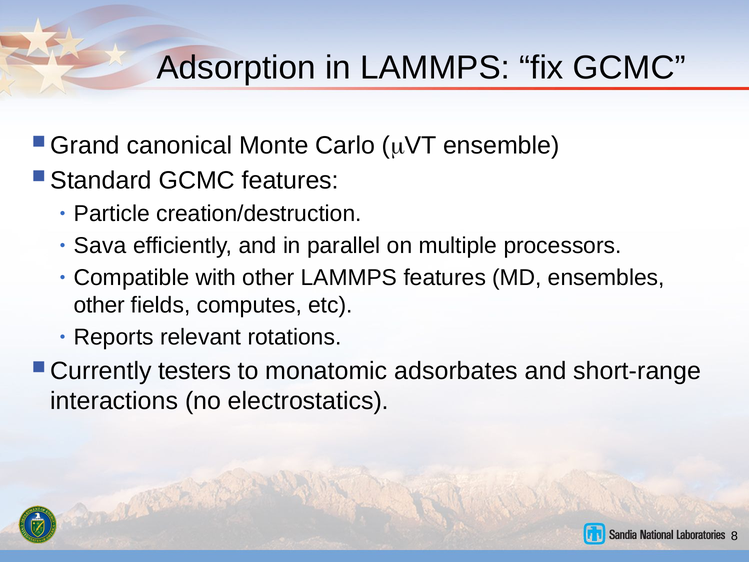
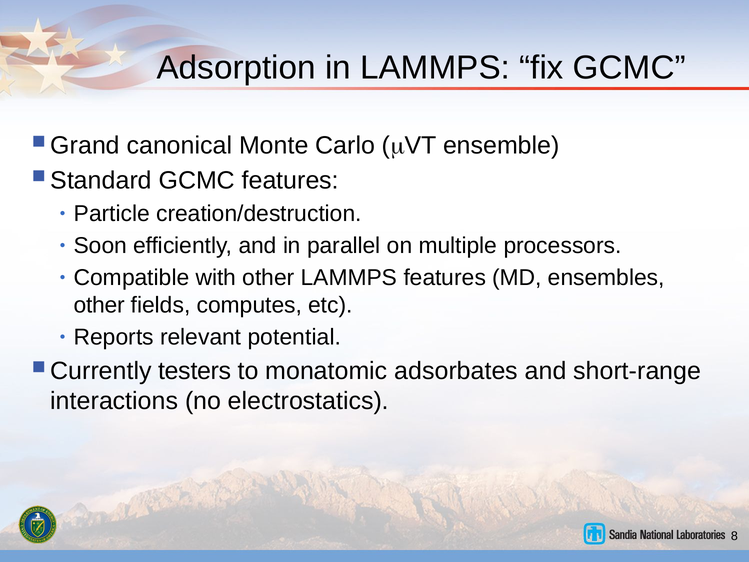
Sava: Sava -> Soon (100, 245)
rotations: rotations -> potential (294, 337)
